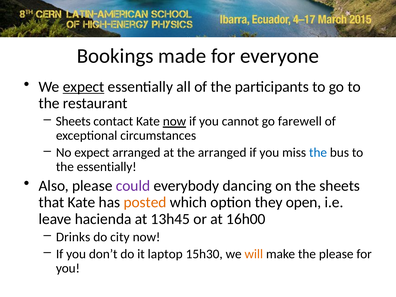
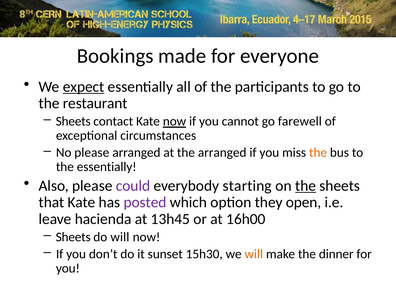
No expect: expect -> please (92, 153)
the colour: blue -> orange (318, 153)
dancing: dancing -> starting (247, 186)
the underline: none -> present (306, 186)
posted colour: orange -> purple (145, 202)
Drinks: Drinks -> Sheets (73, 237)
do city: city -> will (120, 237)
laptop: laptop -> sunset (165, 254)
the please: please -> dinner (336, 254)
